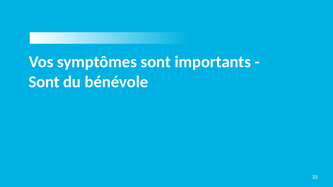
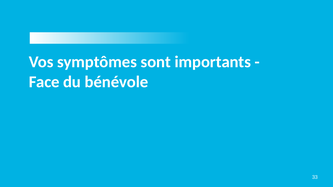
Sont: Sont -> Face (44, 82)
